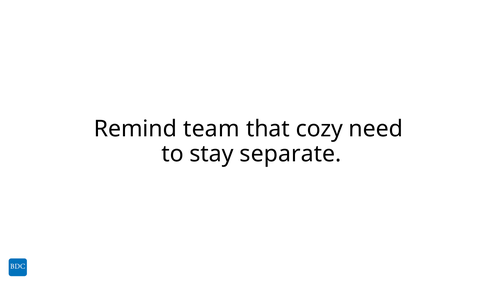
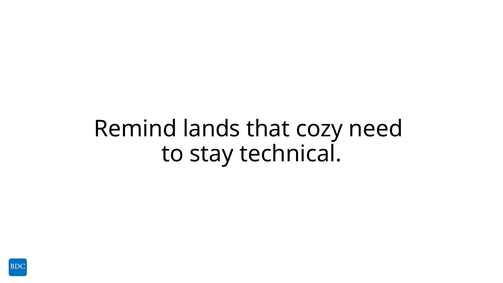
team: team -> lands (212, 129)
separate: separate -> technical (291, 154)
